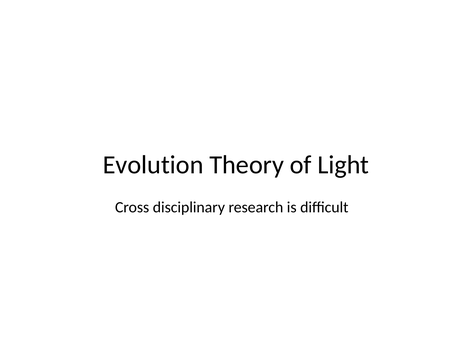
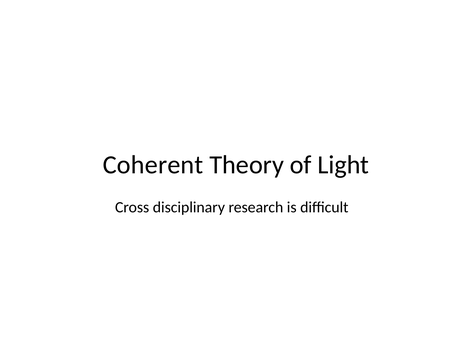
Evolution: Evolution -> Coherent (153, 165)
